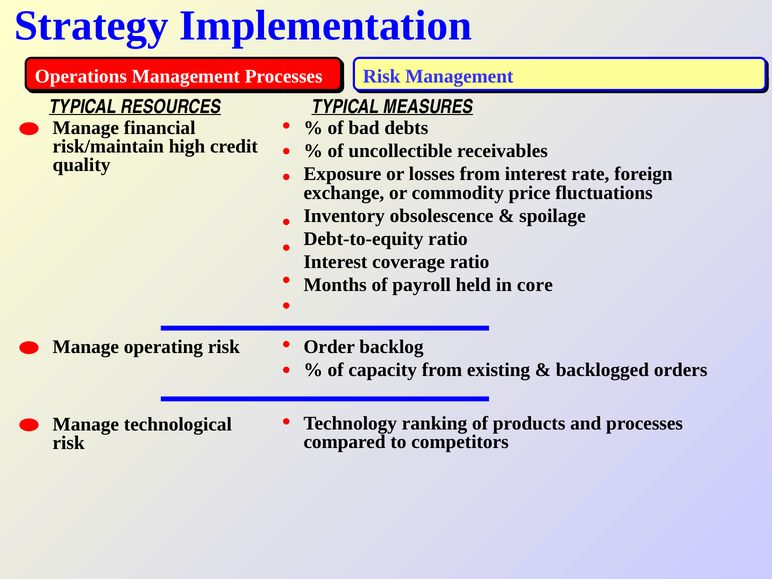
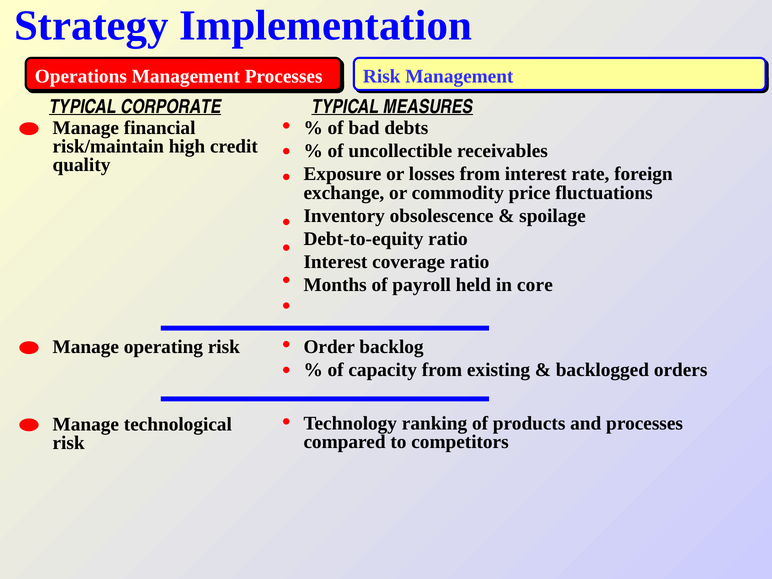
RESOURCES: RESOURCES -> CORPORATE (171, 107)
